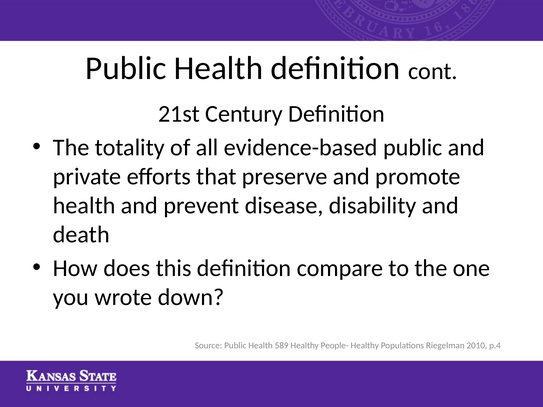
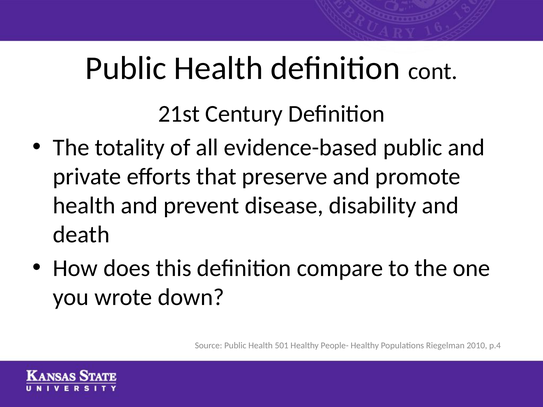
589: 589 -> 501 (282, 346)
